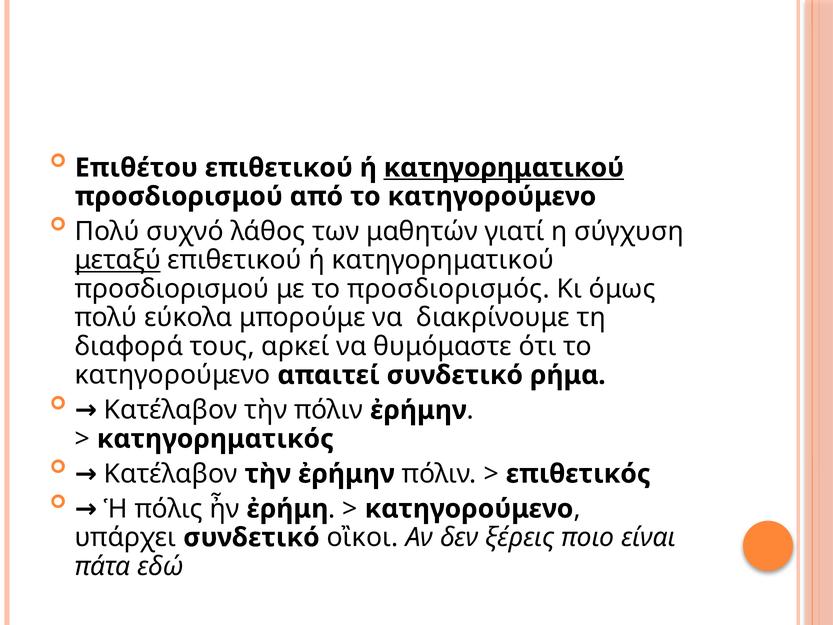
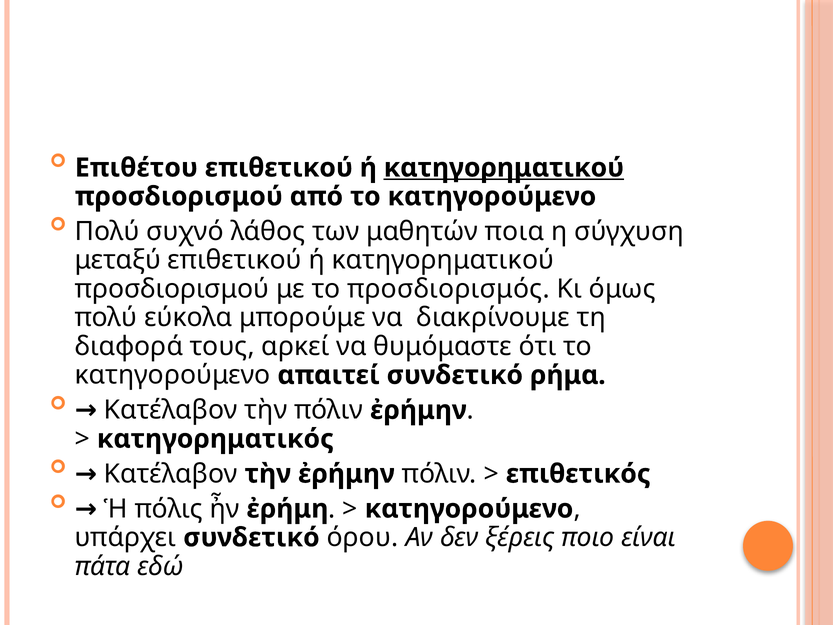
γιατί: γιατί -> ποια (515, 231)
μεταξύ underline: present -> none (118, 260)
οἲκοι: οἲκοι -> όρου (362, 537)
